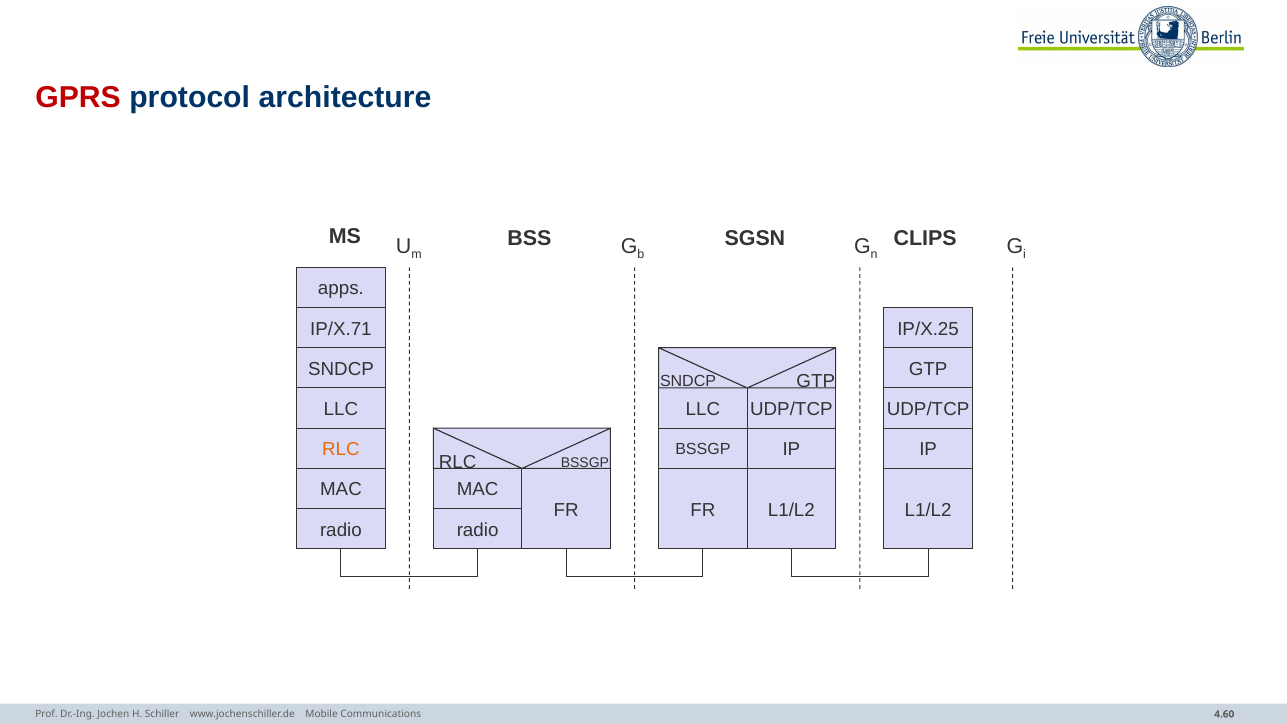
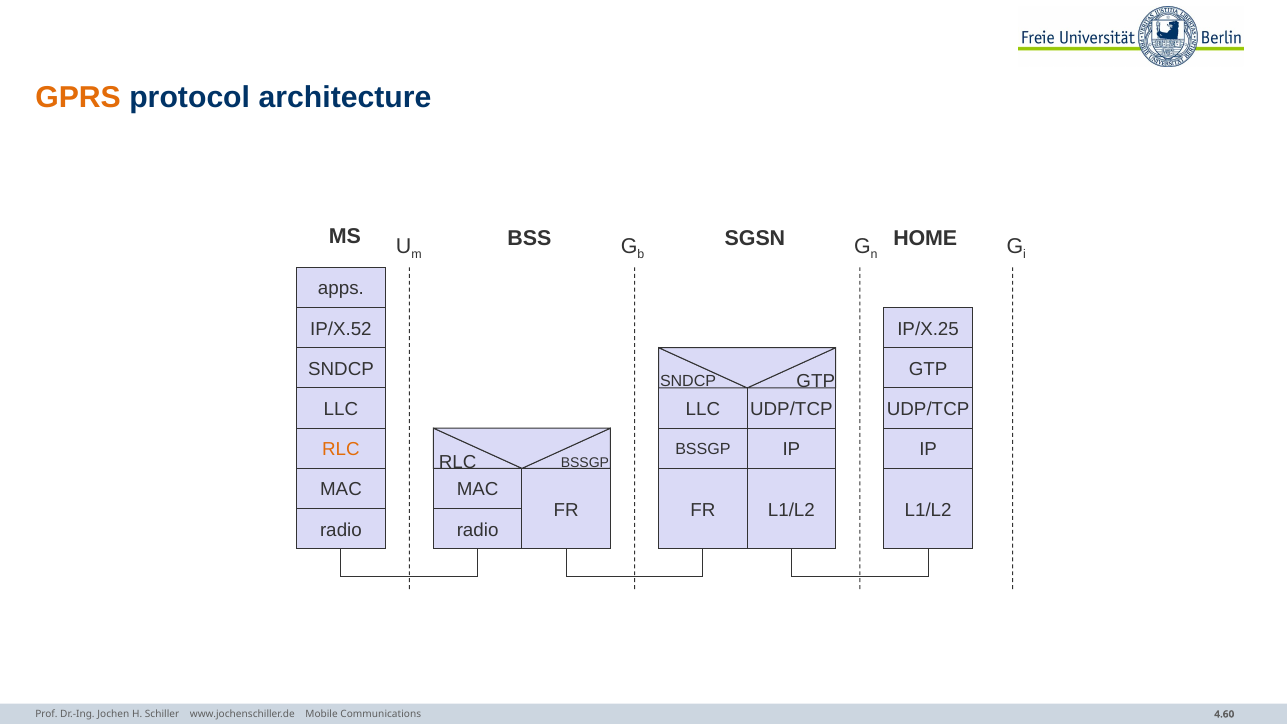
GPRS colour: red -> orange (78, 97)
CLIPS: CLIPS -> HOME (925, 238)
IP/X.71: IP/X.71 -> IP/X.52 (341, 329)
